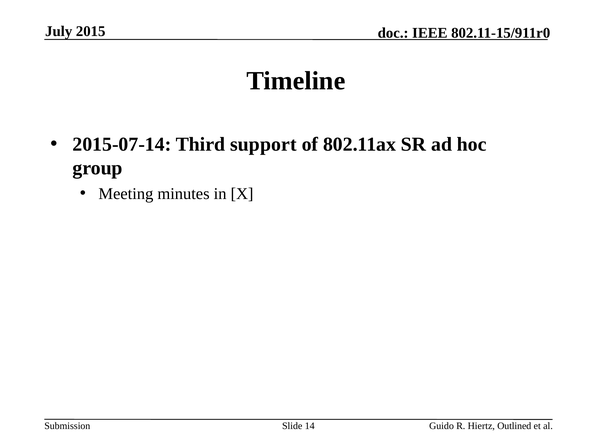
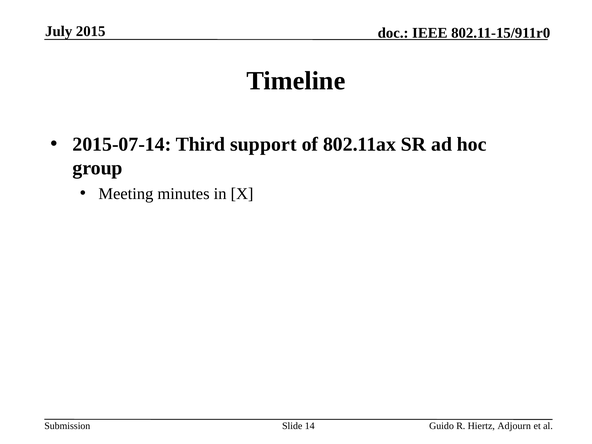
Outlined: Outlined -> Adjourn (514, 426)
